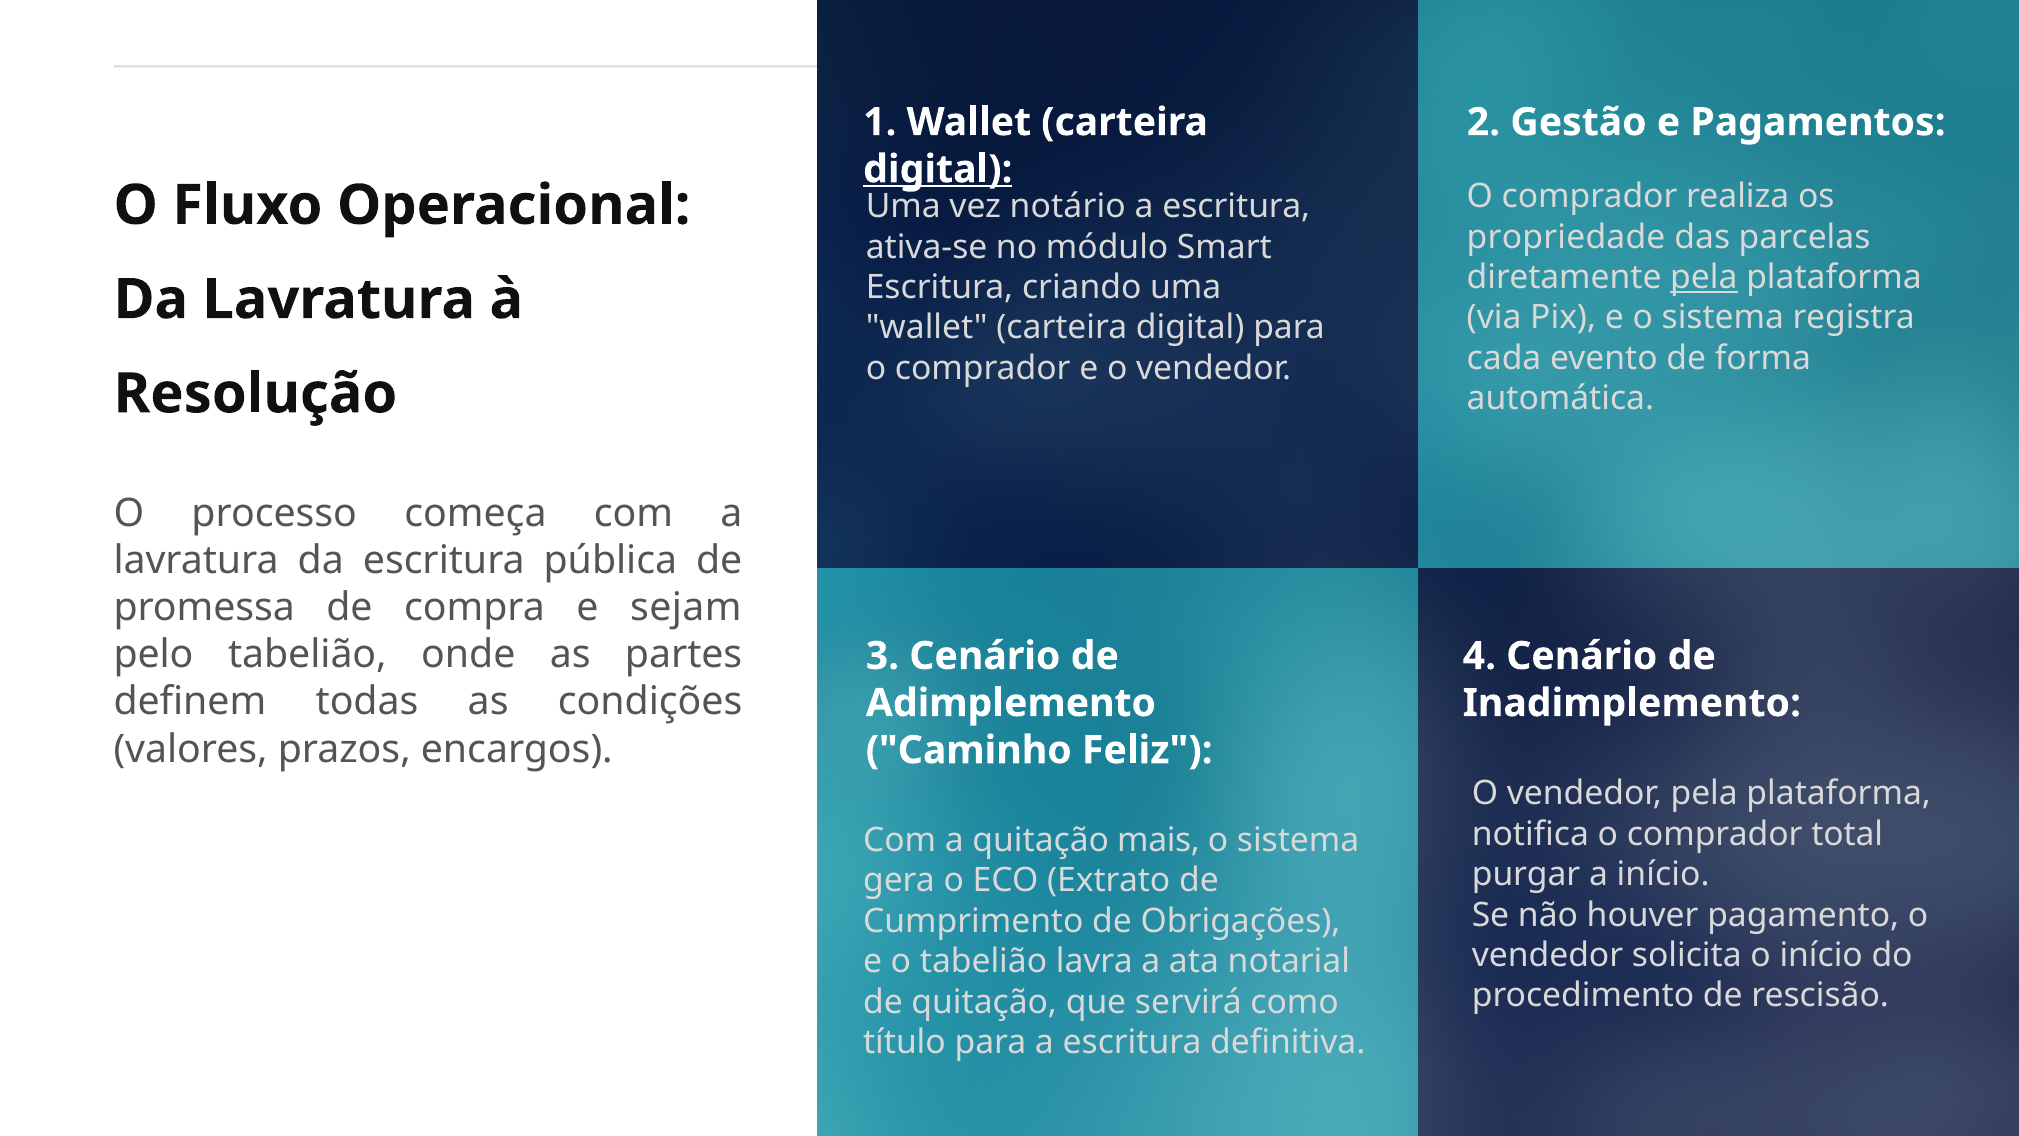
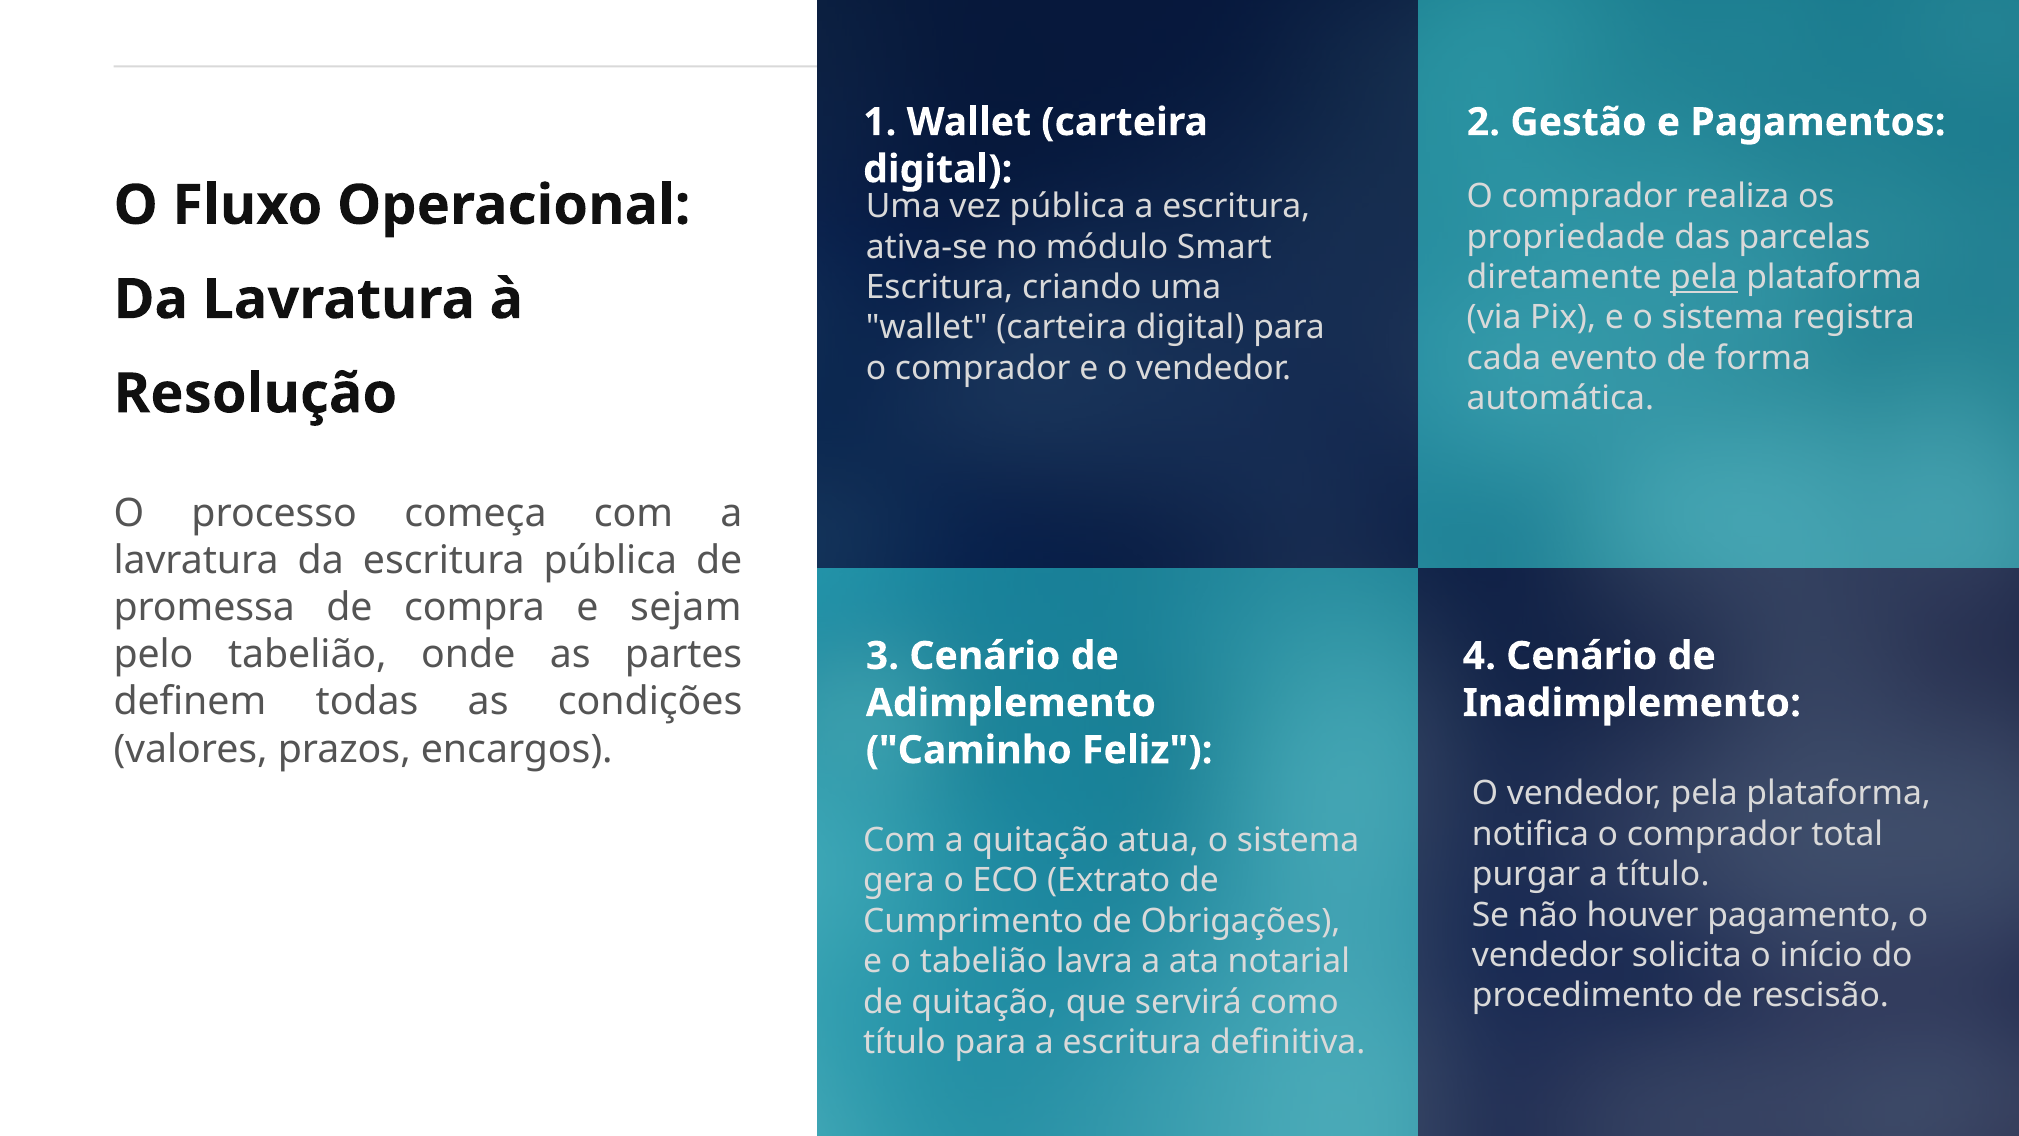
digital underline: present -> none (938, 169)
vez notário: notário -> pública (1068, 206)
mais: mais -> atua (1158, 840)
a início: início -> título (1663, 874)
